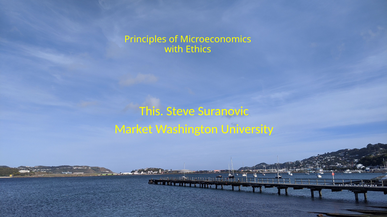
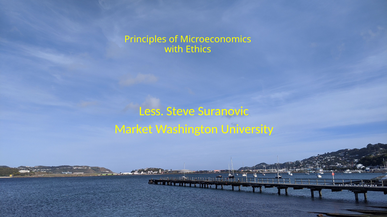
This: This -> Less (151, 112)
